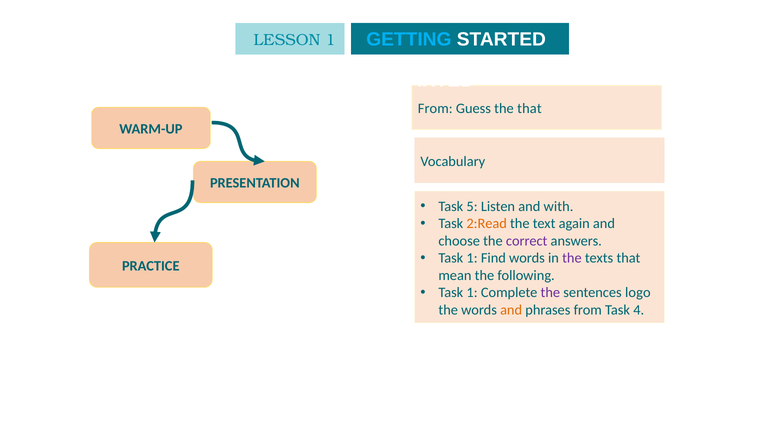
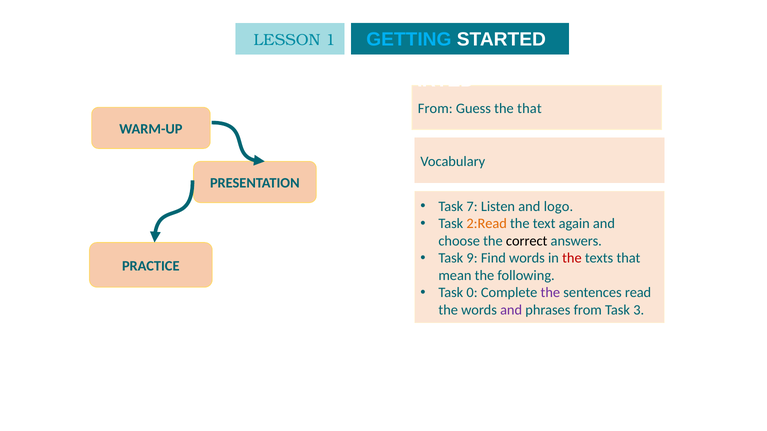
5: 5 -> 7 (472, 207)
with: with -> logo (558, 207)
correct colour: purple -> black (527, 241)
1: 1 -> 9 (472, 258)
the colour: purple -> red (572, 258)
1: 1 -> 0 (472, 293)
logo: logo -> read (638, 293)
and colour: orange -> purple (511, 310)
4: 4 -> 3 (639, 310)
